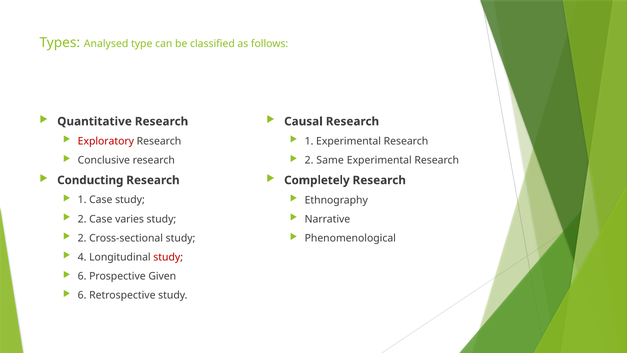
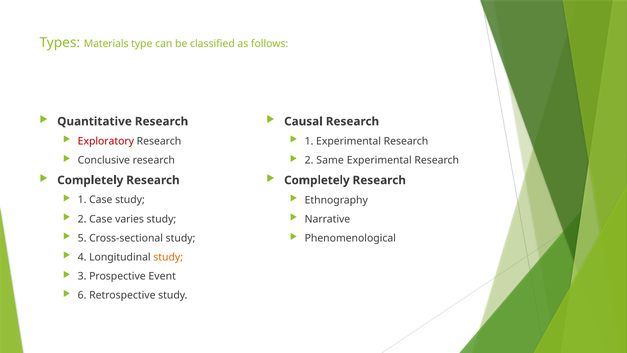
Analysed: Analysed -> Materials (106, 44)
Conducting: Conducting -> Completely (90, 180)
2: 2 -> 5 (82, 238)
study colour: red -> orange (168, 257)
6: 6 -> 3 (82, 276)
Given: Given -> Event (162, 276)
